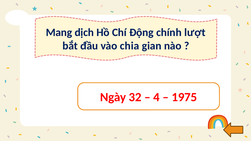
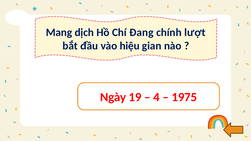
Động: Động -> Đang (141, 32)
chia: chia -> hiệu (130, 46)
32: 32 -> 19 (135, 97)
